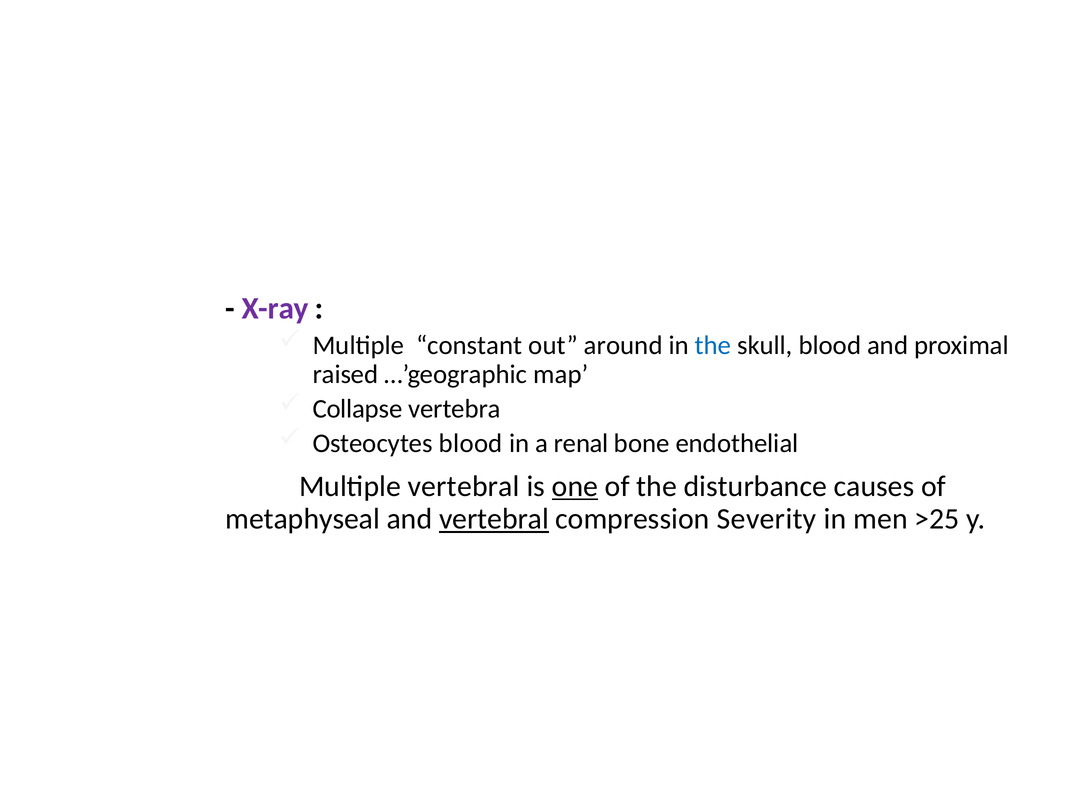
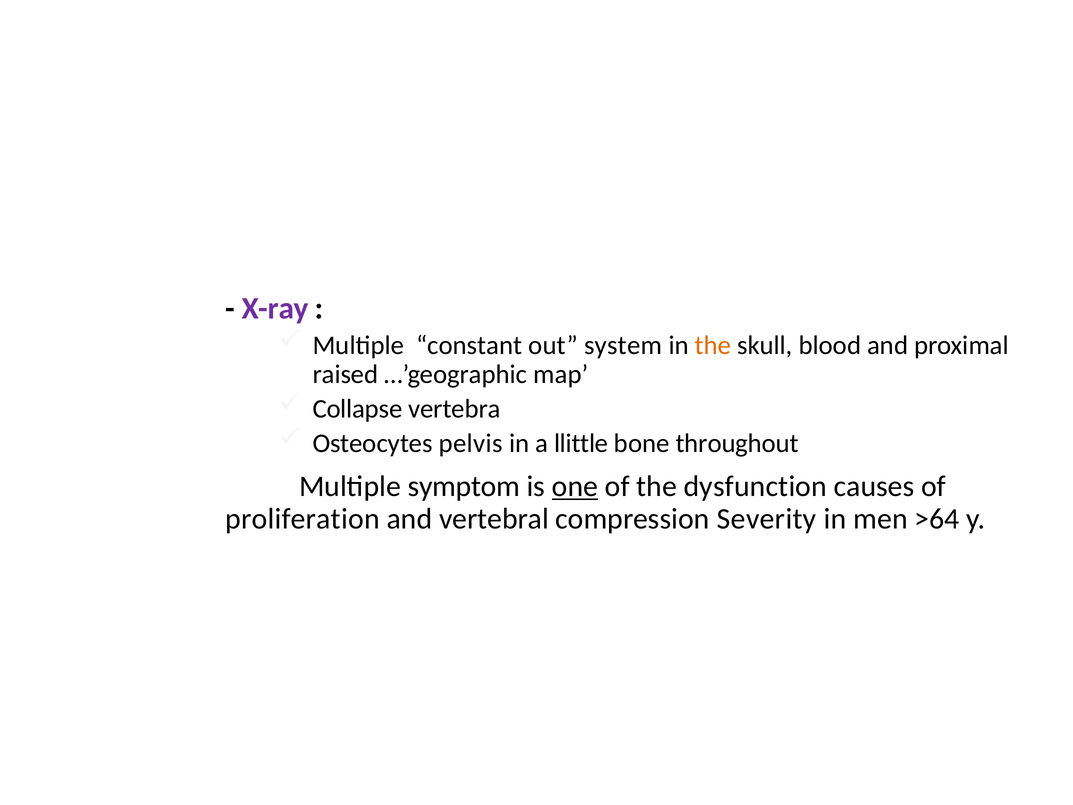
around: around -> system (623, 345)
the colour: blue -> orange (713, 345)
Osteocytes blood: blood -> pelvis (471, 443)
renal: renal -> llittle (581, 443)
endothelial: endothelial -> throughout (737, 443)
Multiple vertebral: vertebral -> symptom (464, 486)
disturbance: disturbance -> dysfunction (755, 486)
metaphyseal: metaphyseal -> proliferation (303, 519)
vertebral underline: present -> none (494, 519)
>25: >25 -> >64 (937, 519)
